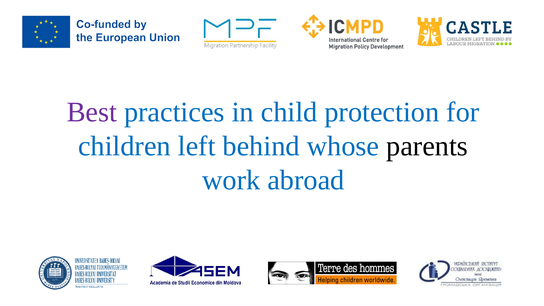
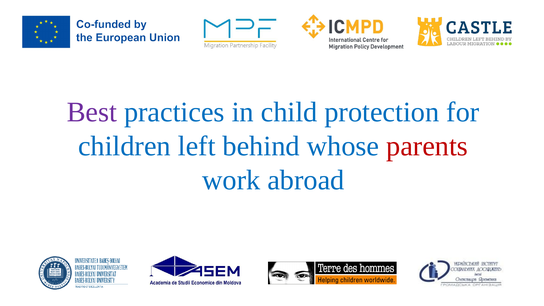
parents colour: black -> red (427, 146)
